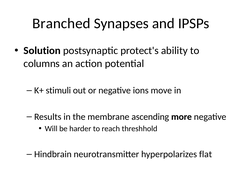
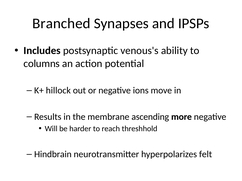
Solution: Solution -> Includes (42, 51)
protect's: protect's -> venous's (139, 51)
stimuli: stimuli -> hillock (58, 91)
flat: flat -> felt (206, 155)
